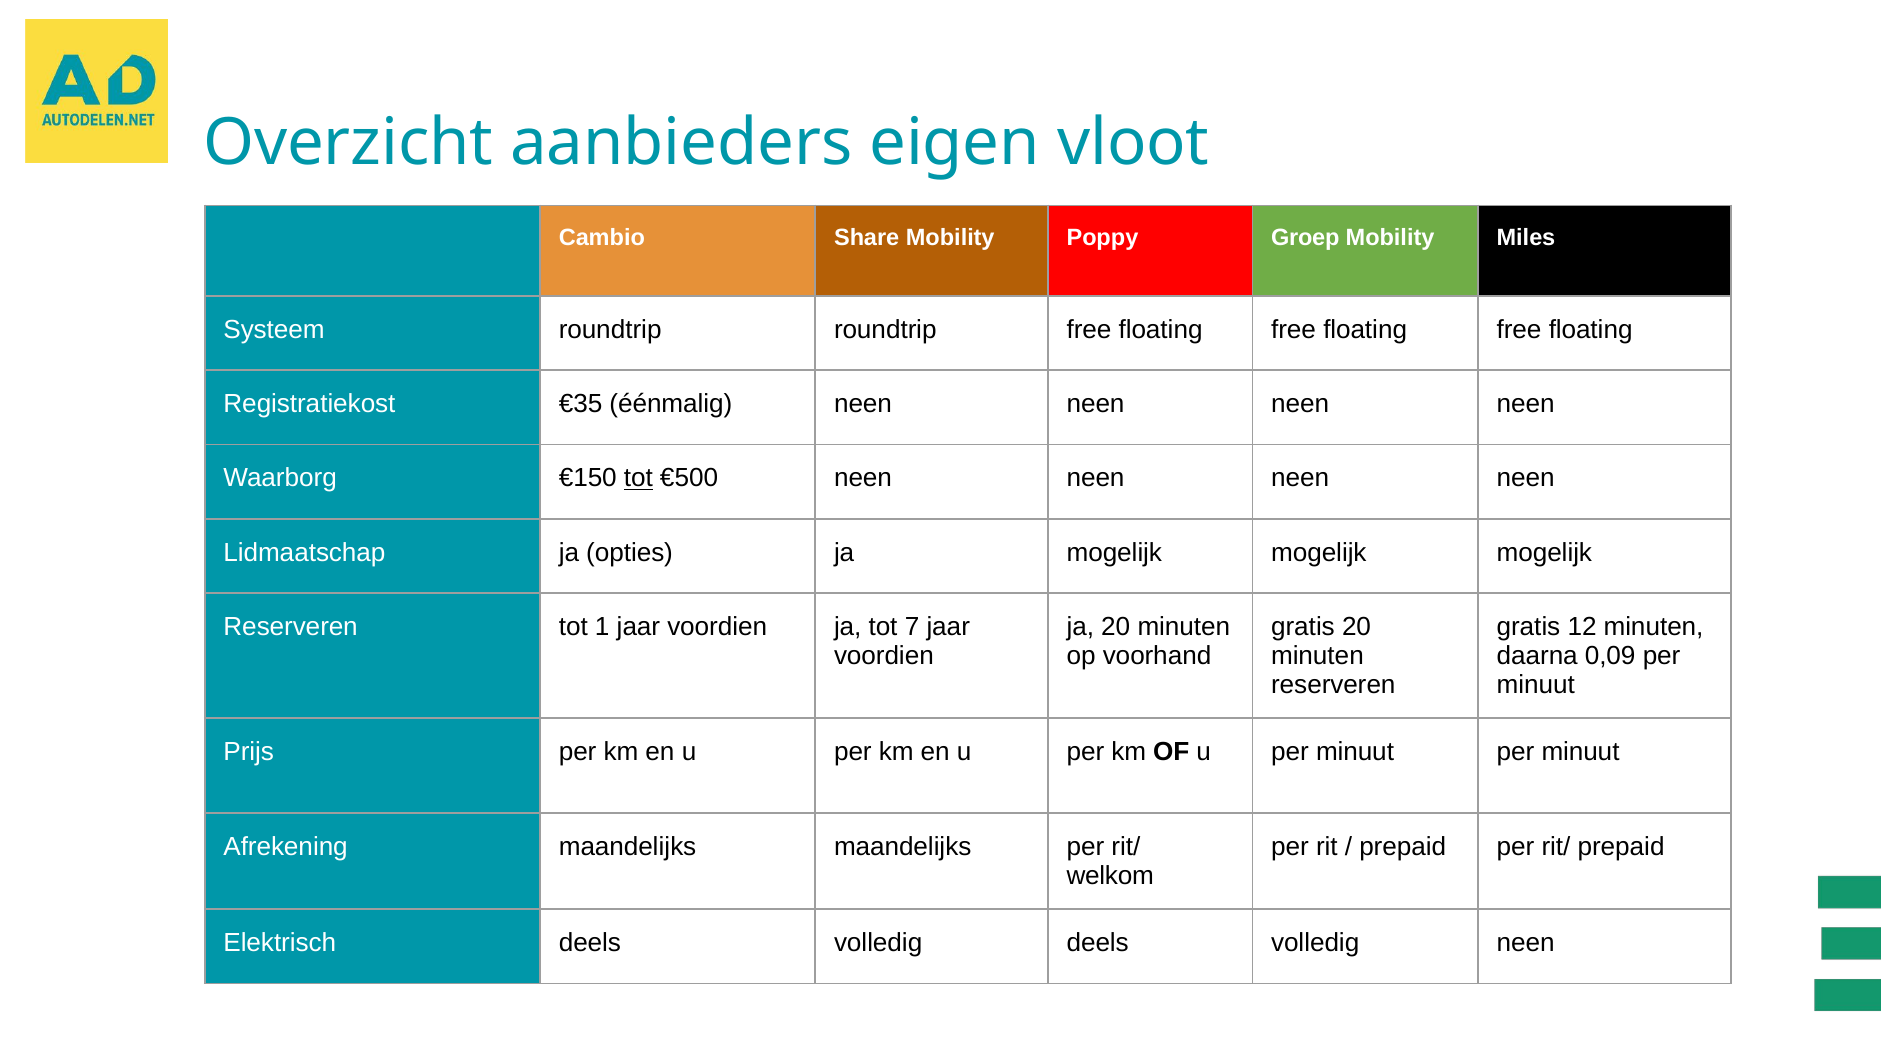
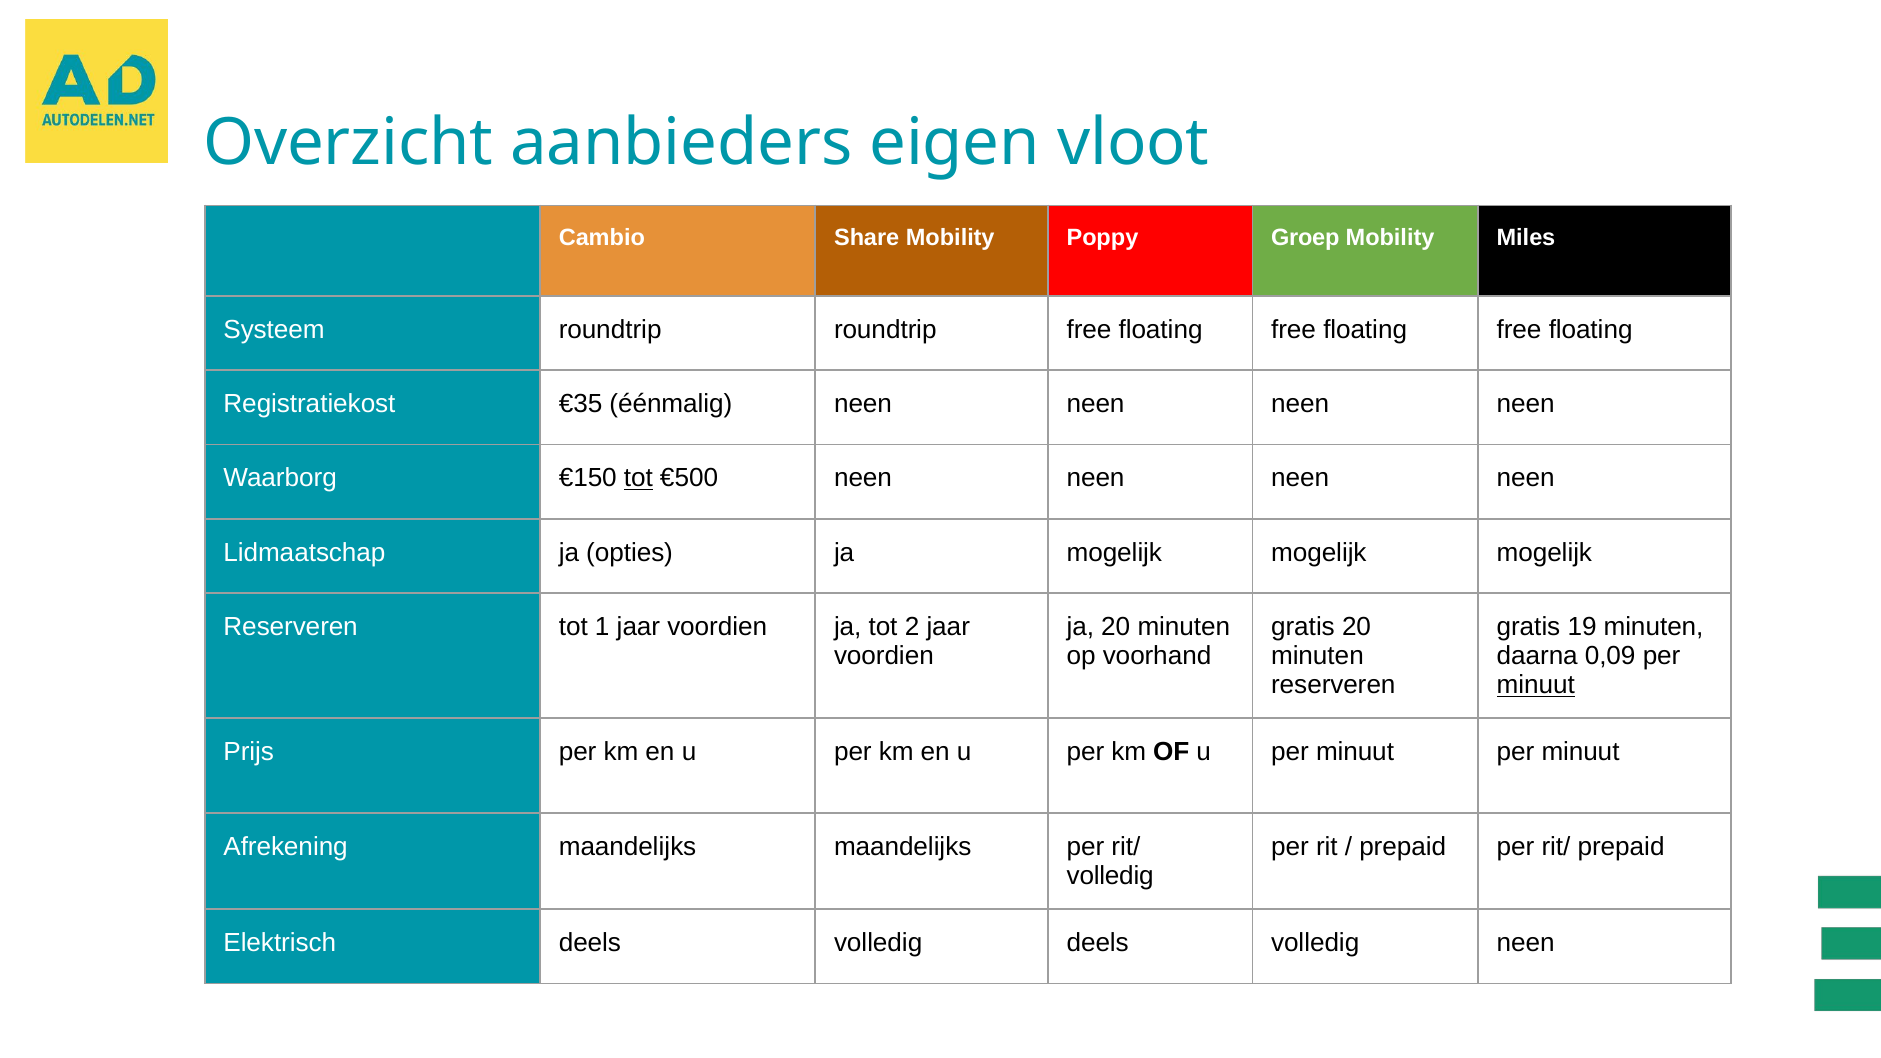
7: 7 -> 2 (912, 627)
12: 12 -> 19 (1582, 627)
minuut underline: none -> present (1536, 685)
welkom: welkom -> volledig (1110, 876)
